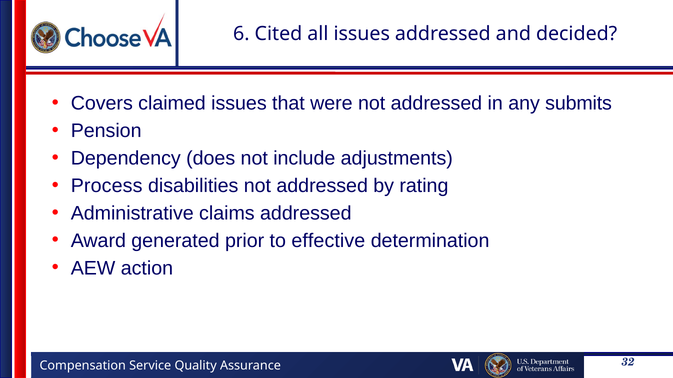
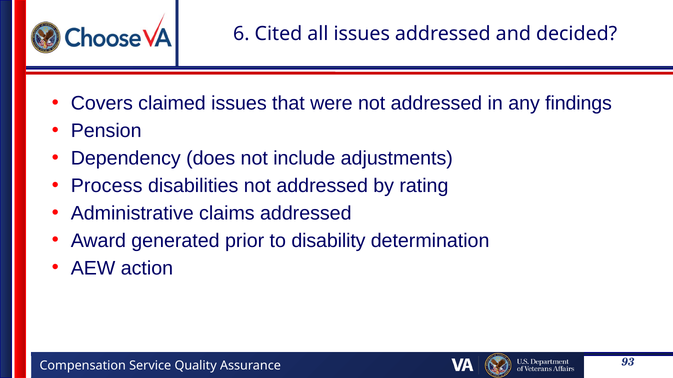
submits: submits -> findings (579, 103)
effective: effective -> disability (328, 241)
32: 32 -> 93 (628, 362)
